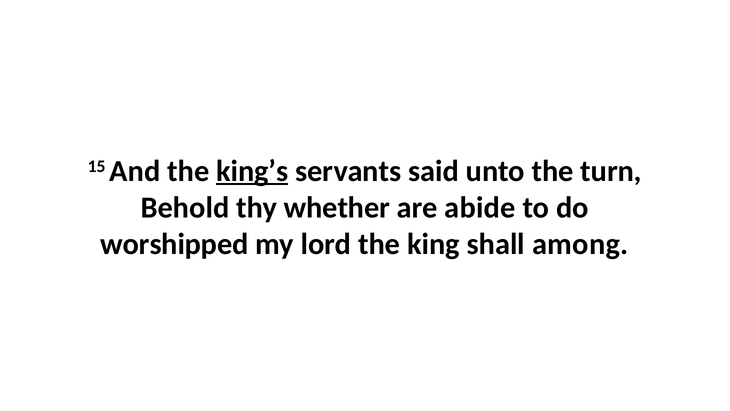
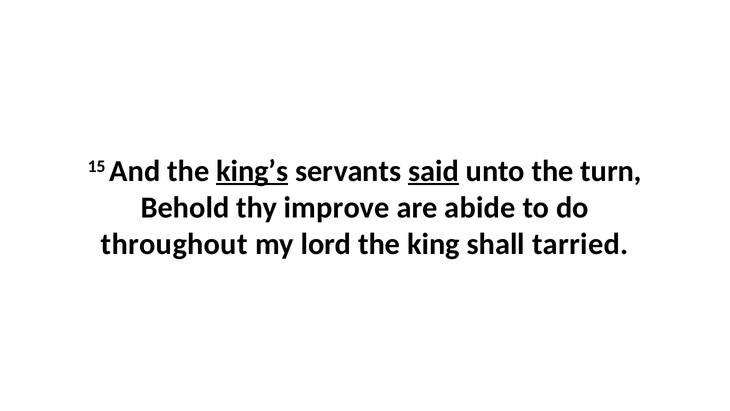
said underline: none -> present (433, 171)
whether: whether -> improve (337, 207)
worshipped: worshipped -> throughout (174, 244)
among: among -> tarried (580, 244)
